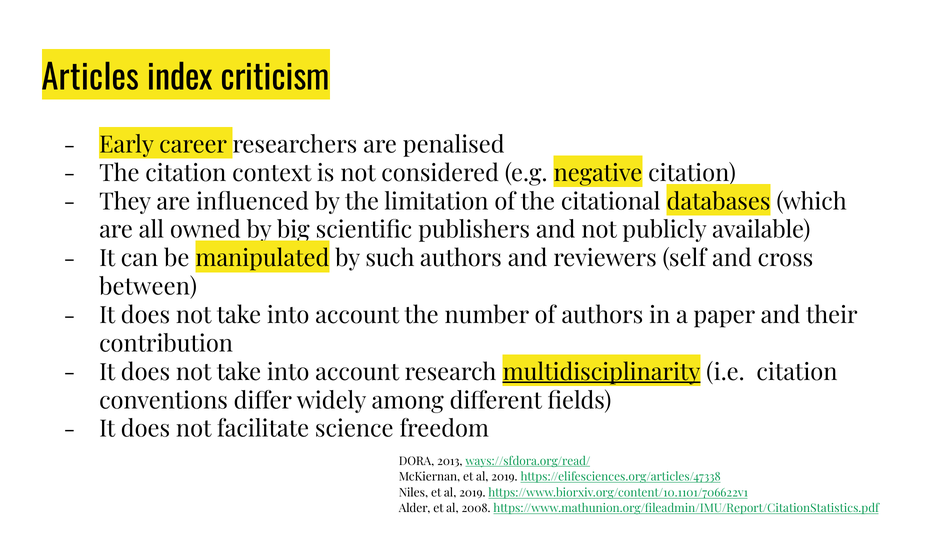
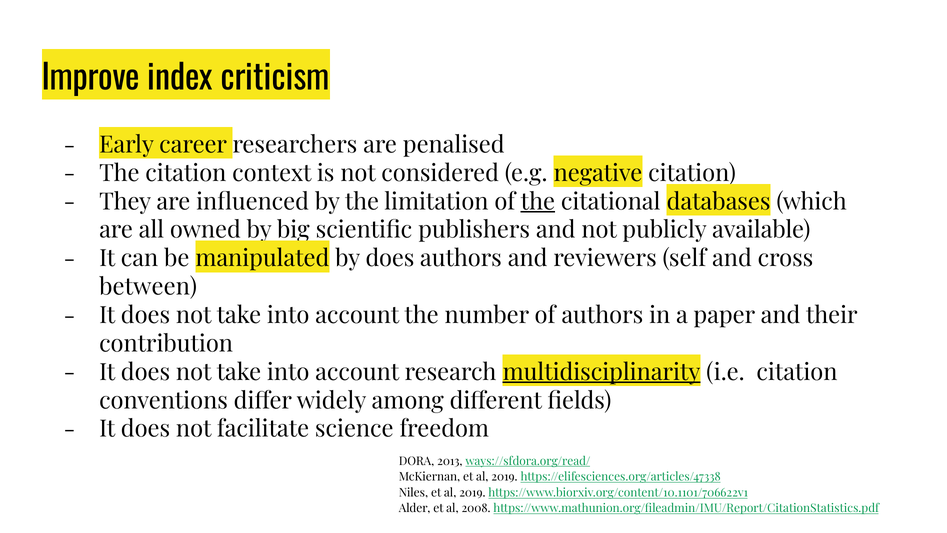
Articles: Articles -> Improve (91, 78)
the underline: none -> present (538, 202)
by such: such -> does (390, 258)
